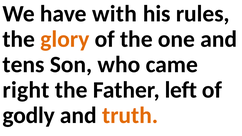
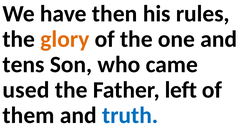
with: with -> then (115, 14)
right: right -> used (26, 90)
godly: godly -> them (28, 115)
truth colour: orange -> blue (130, 115)
